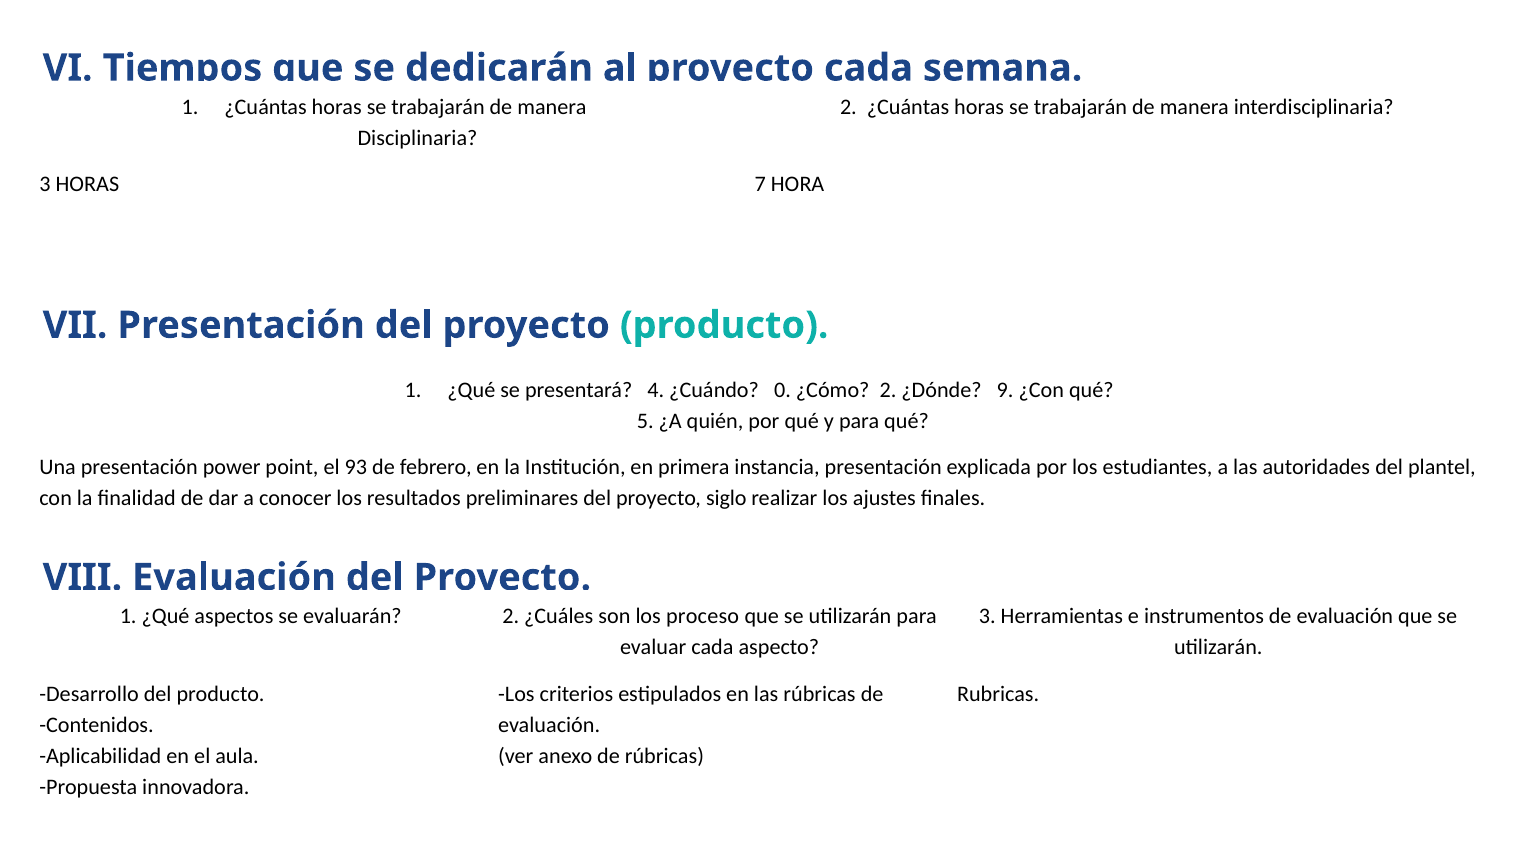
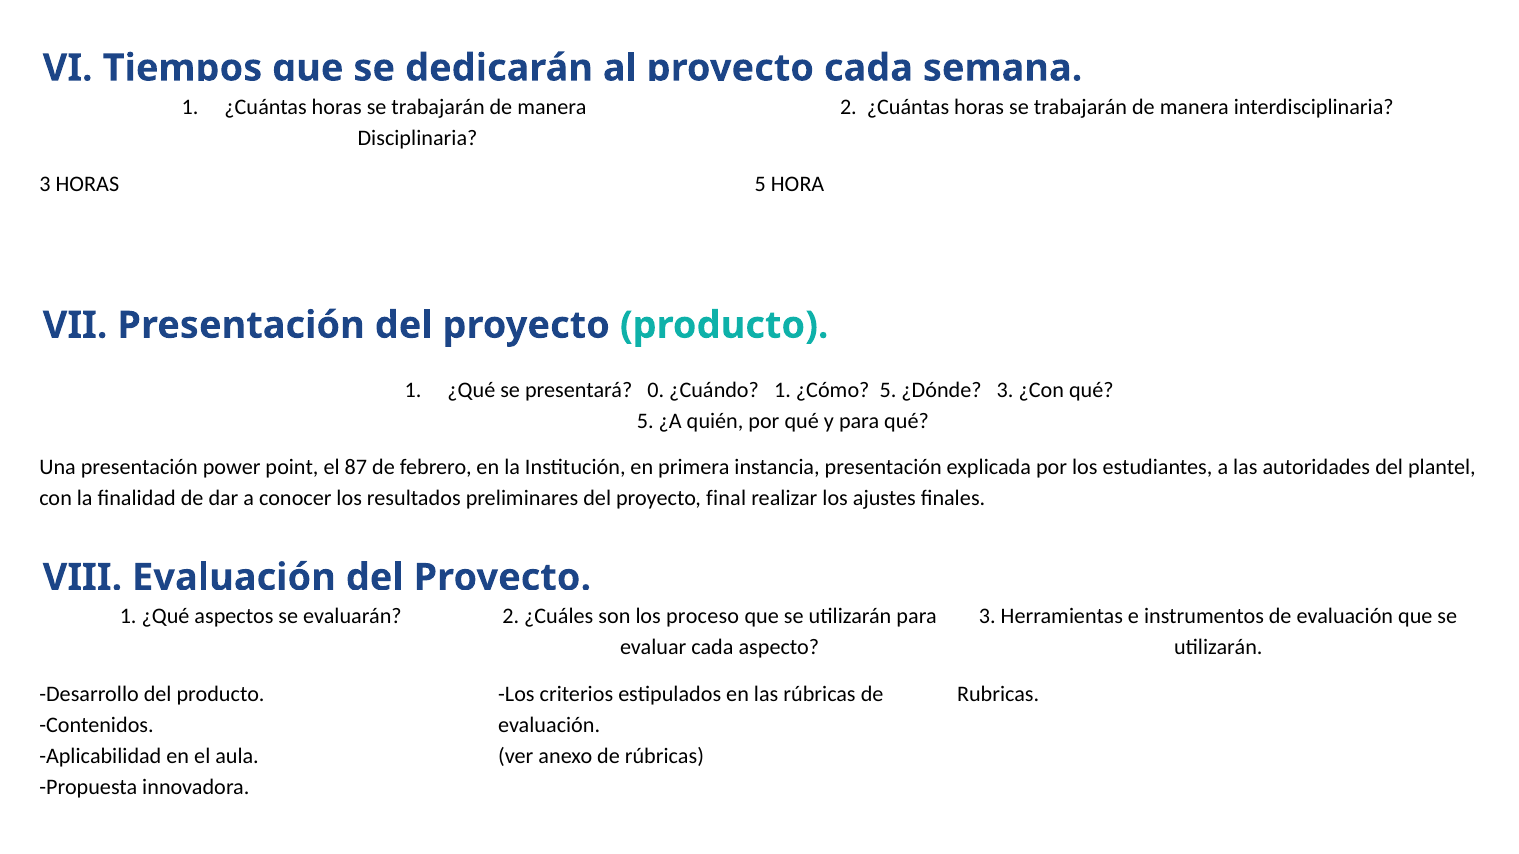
HORAS 7: 7 -> 5 (760, 185)
4: 4 -> 0 (656, 390)
¿Cuándo 0: 0 -> 1 (783, 390)
¿Cómo 2: 2 -> 5 (888, 390)
¿Dónde 9: 9 -> 3 (1005, 390)
93: 93 -> 87 (356, 467)
siglo: siglo -> final (726, 498)
